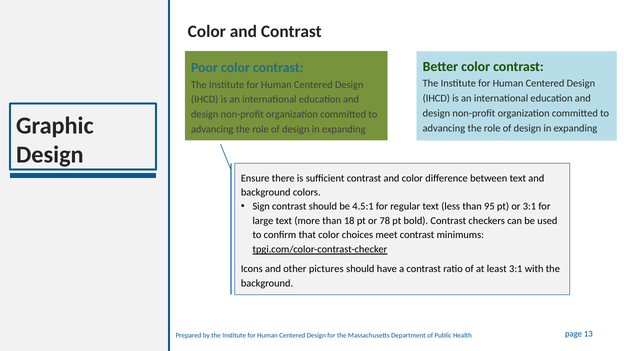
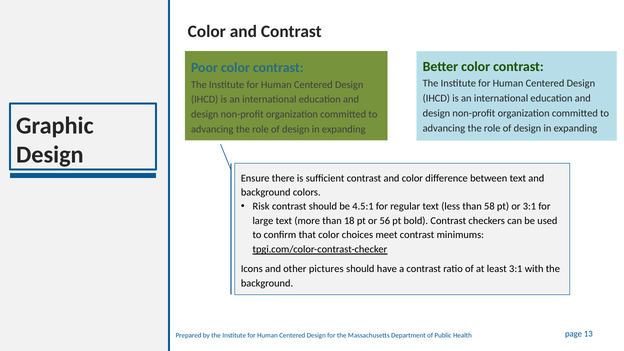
Sign: Sign -> Risk (261, 207)
95: 95 -> 58 (489, 207)
78: 78 -> 56 (385, 221)
